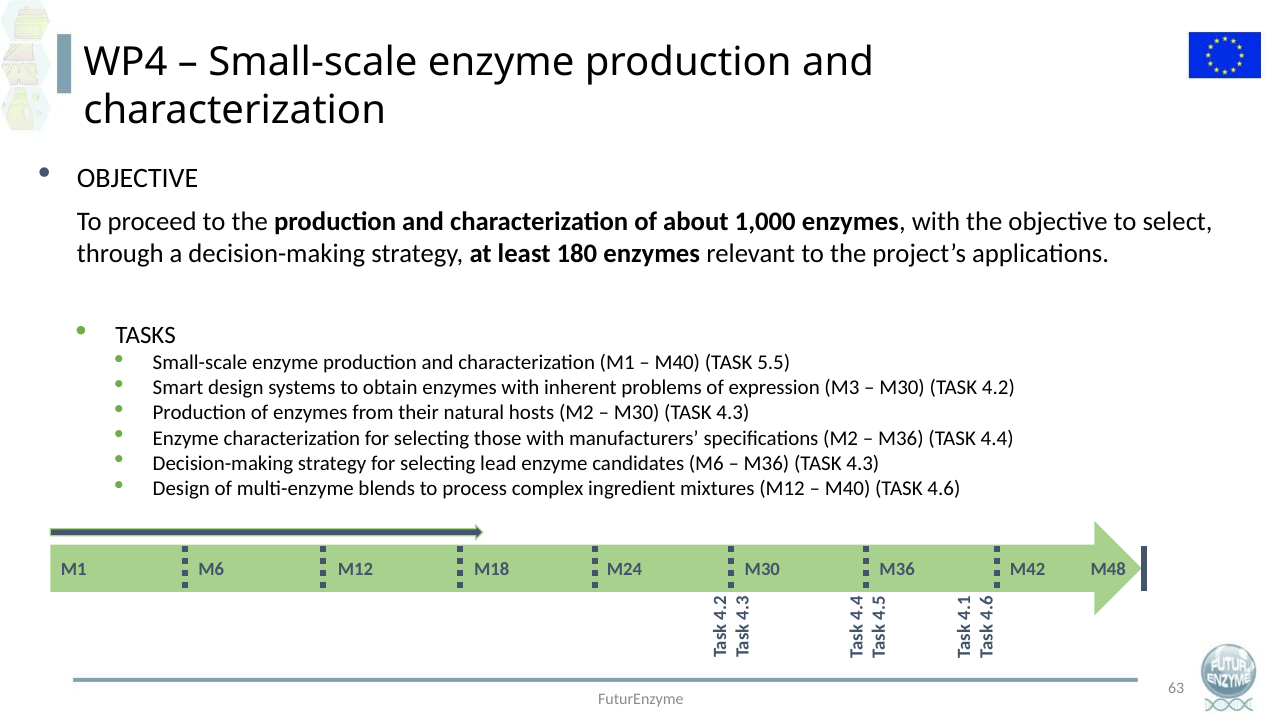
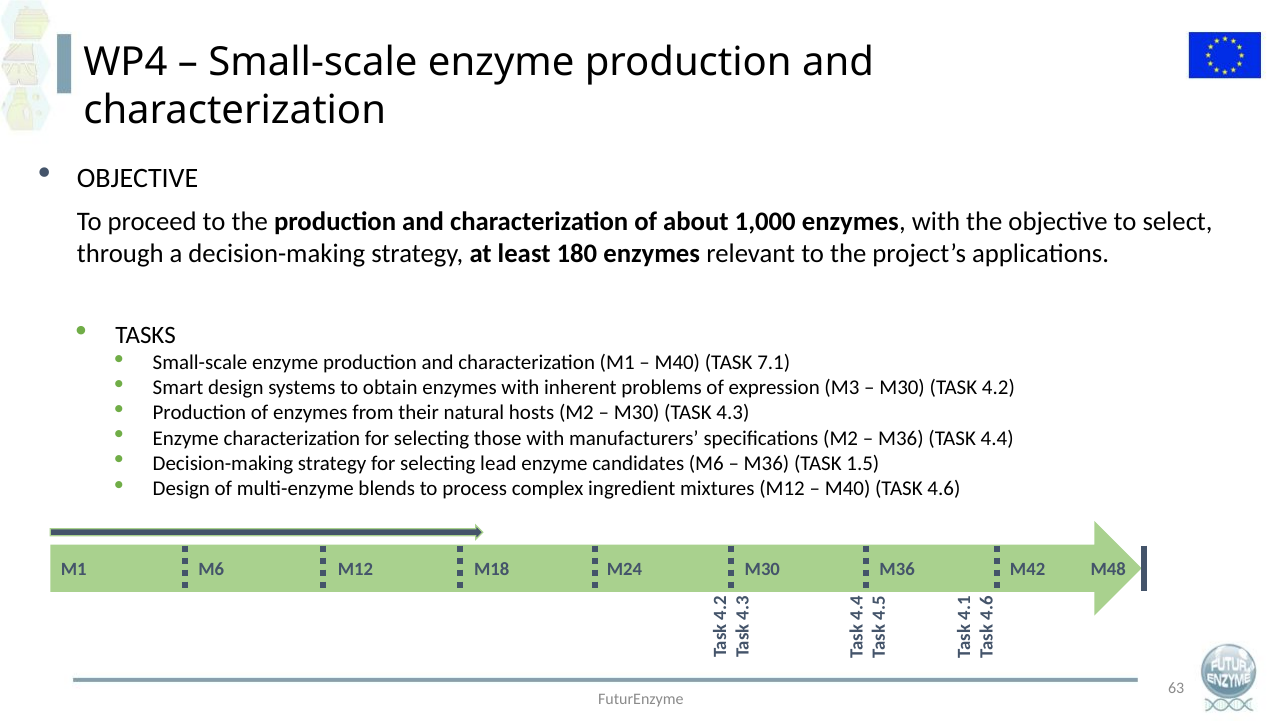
5.5: 5.5 -> 7.1 (774, 363)
M36 TASK 4.3: 4.3 -> 1.5 (863, 463)
